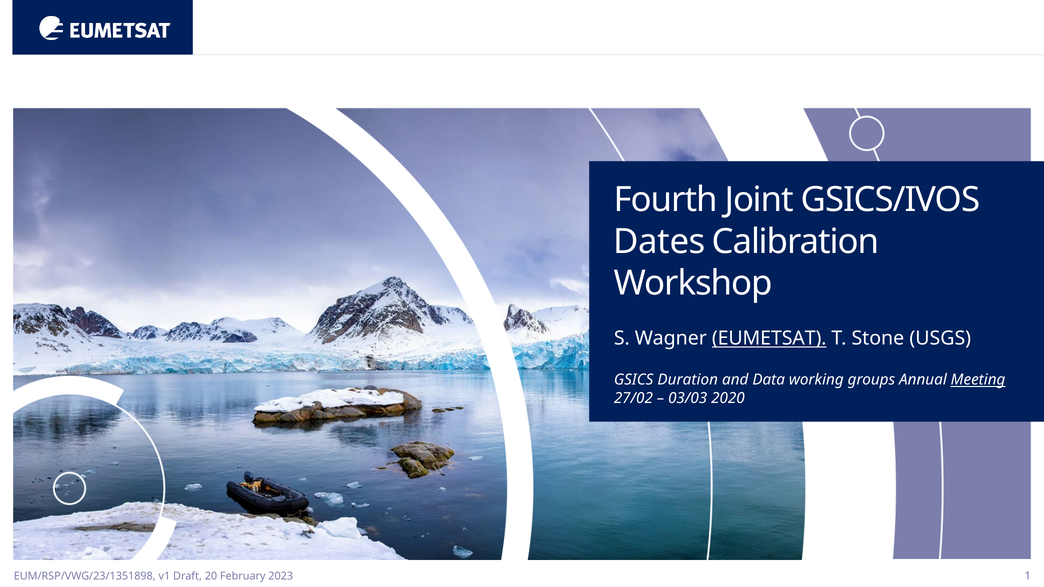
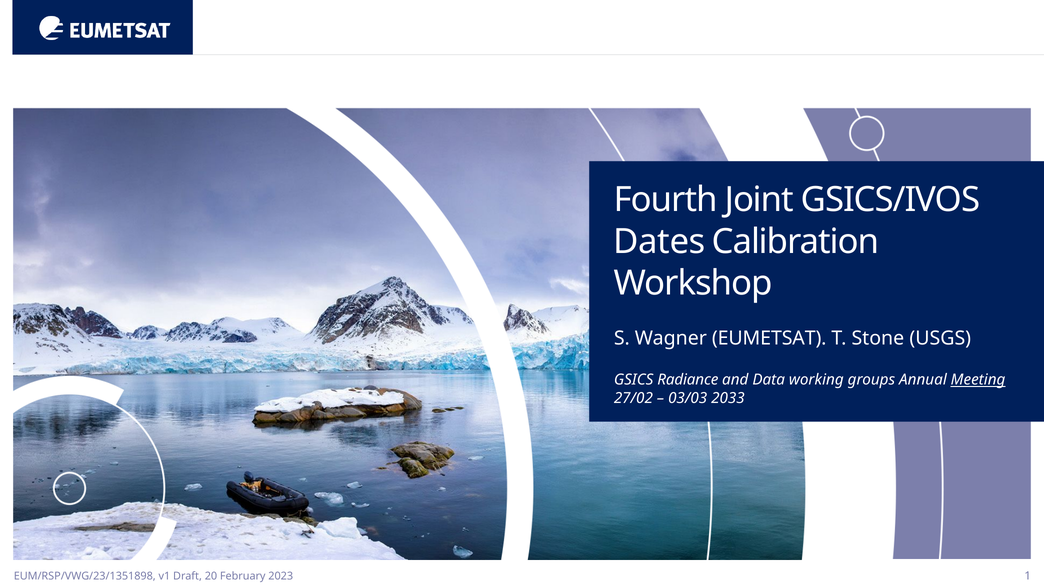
EUMETSAT underline: present -> none (769, 339)
Duration: Duration -> Radiance (688, 380)
2020: 2020 -> 2033 (728, 398)
